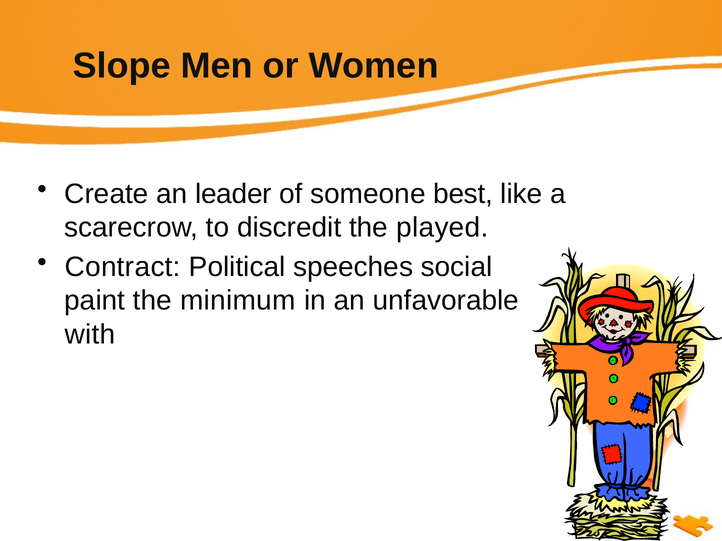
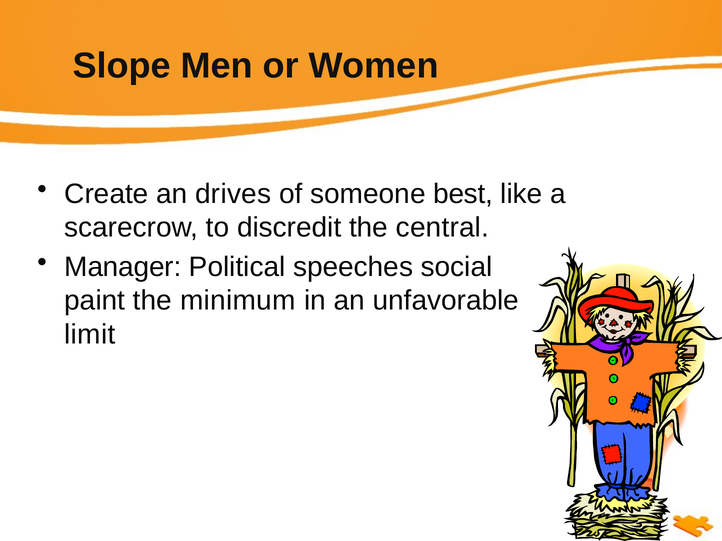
leader: leader -> drives (233, 194)
played: played -> central (442, 228)
Contract: Contract -> Manager (123, 267)
with: with -> limit (90, 335)
